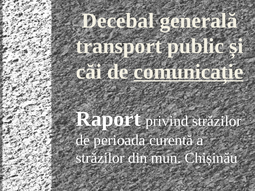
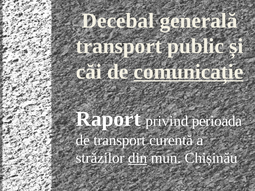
privind străzilor: străzilor -> perioada (217, 121)
de perioada: perioada -> transport (120, 140)
din underline: none -> present (138, 158)
